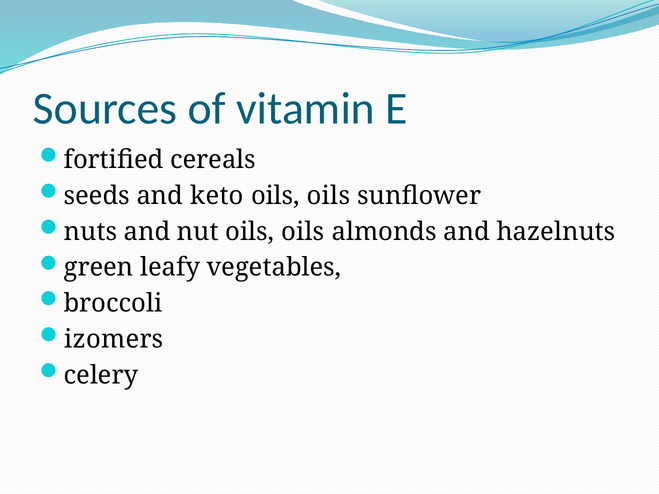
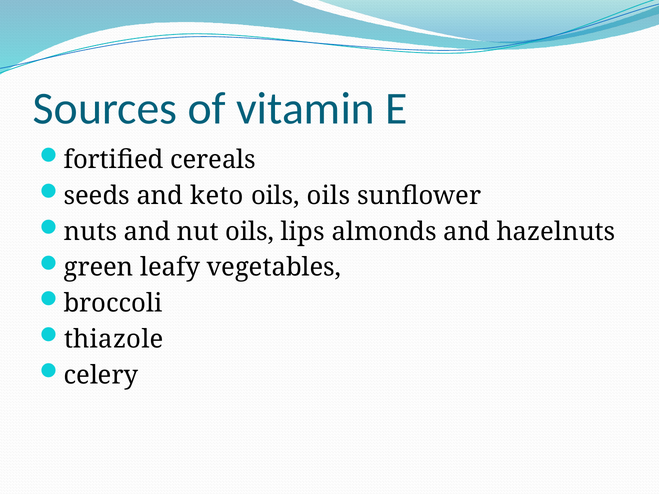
nut oils oils: oils -> lips (303, 232)
izomers: izomers -> thiazole (114, 339)
